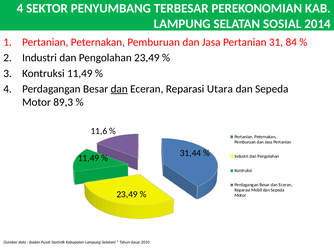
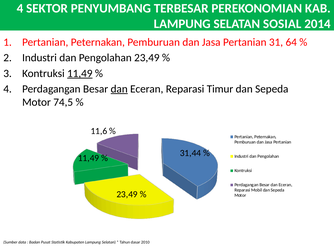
84: 84 -> 64 (291, 42)
11,49 underline: none -> present (80, 73)
Utara: Utara -> Timur (220, 89)
89,3: 89,3 -> 74,5 (63, 102)
